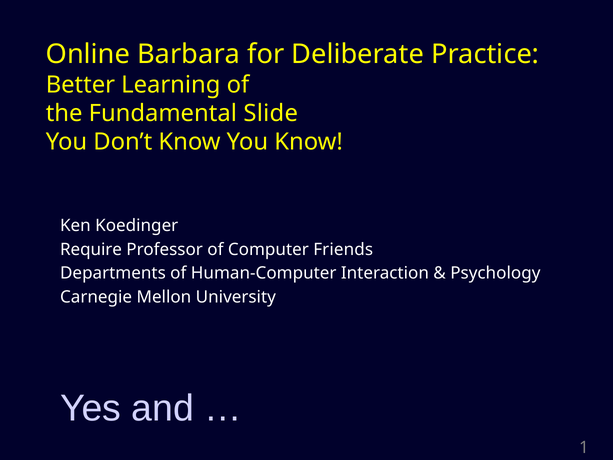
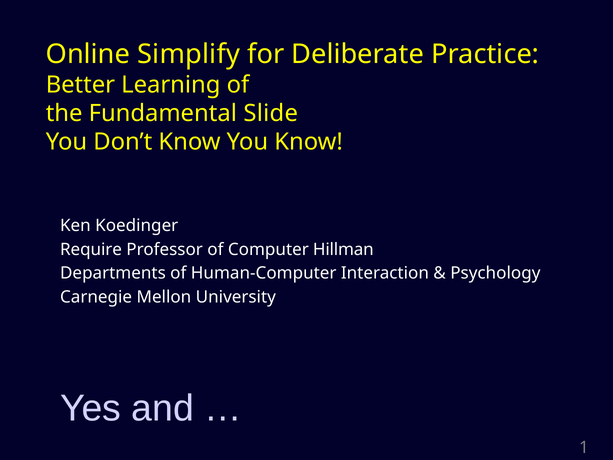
Barbara: Barbara -> Simplify (189, 54)
Friends: Friends -> Hillman (343, 249)
